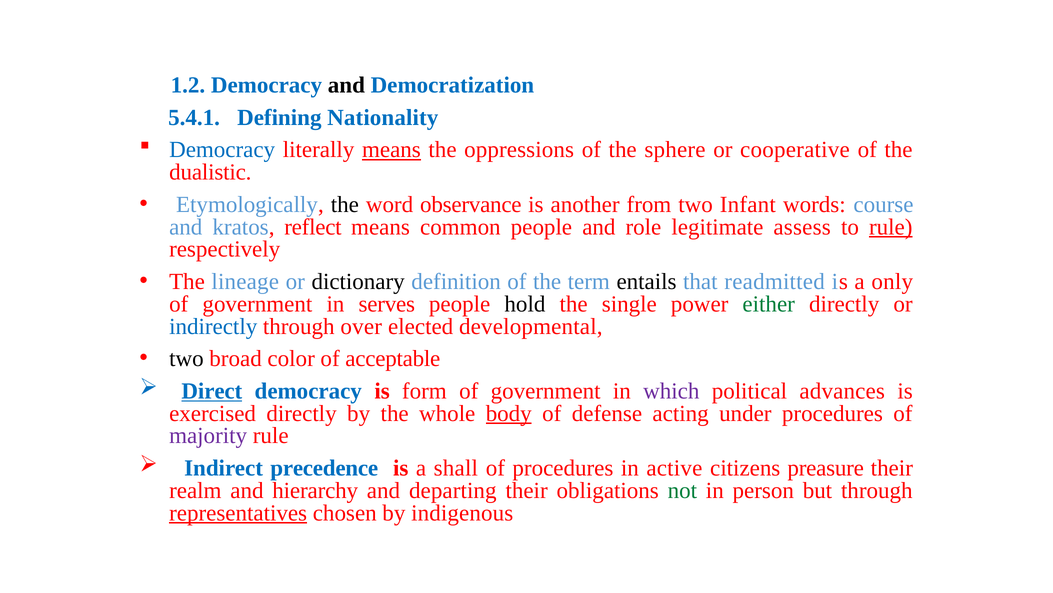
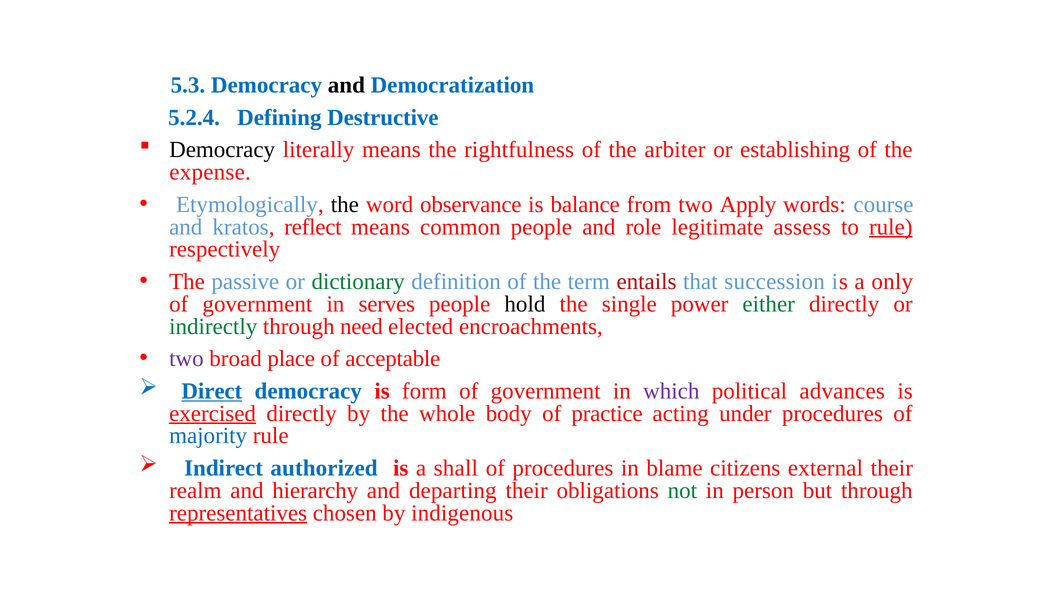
1.2: 1.2 -> 5.3 (188, 85)
5.4.1: 5.4.1 -> 5.2.4 (194, 117)
Nationality: Nationality -> Destructive (383, 117)
Democracy colour: blue -> black (222, 150)
means underline: present -> none (391, 150)
oppressions: oppressions -> rightfulness (519, 150)
sphere: sphere -> arbiter (675, 150)
cooperative: cooperative -> establishing (795, 150)
dualistic: dualistic -> expense (210, 172)
another: another -> balance (585, 204)
Infant: Infant -> Apply (748, 204)
lineage: lineage -> passive (245, 281)
dictionary colour: black -> green (358, 281)
entails colour: black -> red (647, 281)
readmitted: readmitted -> succession (775, 281)
indirectly colour: blue -> green (213, 326)
over: over -> need (361, 326)
developmental: developmental -> encroachments (531, 326)
two colour: black -> purple (186, 358)
color: color -> place (291, 358)
exercised underline: none -> present (213, 413)
body underline: present -> none (509, 413)
defense: defense -> practice (607, 413)
majority colour: purple -> blue (208, 435)
precedence: precedence -> authorized (324, 468)
active: active -> blame (675, 468)
preasure: preasure -> external (825, 468)
